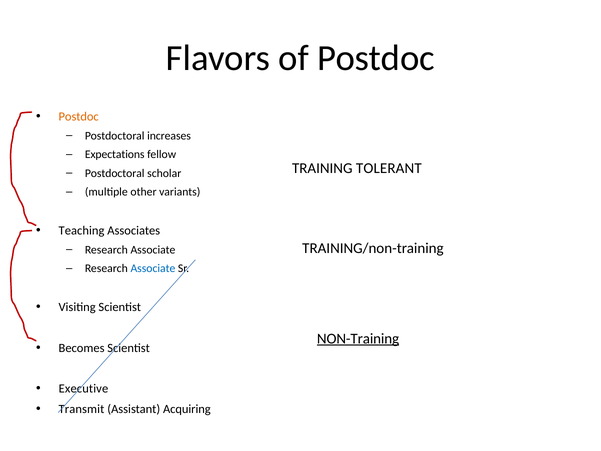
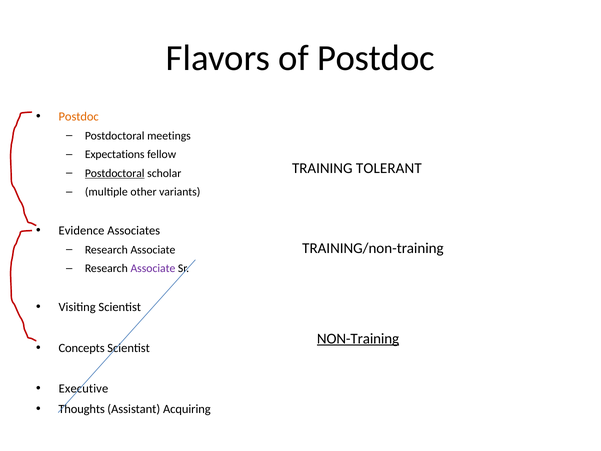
increases: increases -> meetings (169, 136)
Postdoctoral underline: none -> present (115, 173)
Teaching: Teaching -> Evidence (82, 231)
Associate colour: blue -> purple (153, 268)
Becomes: Becomes -> Concepts (82, 348)
Transmit: Transmit -> Thoughts (82, 409)
